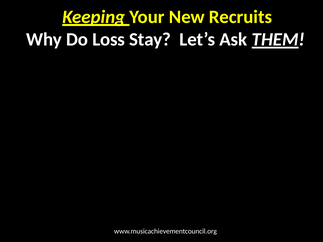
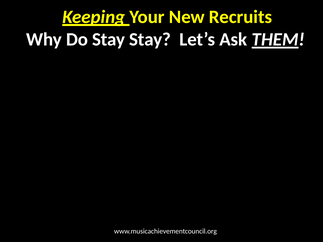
Do Loss: Loss -> Stay (109, 40)
